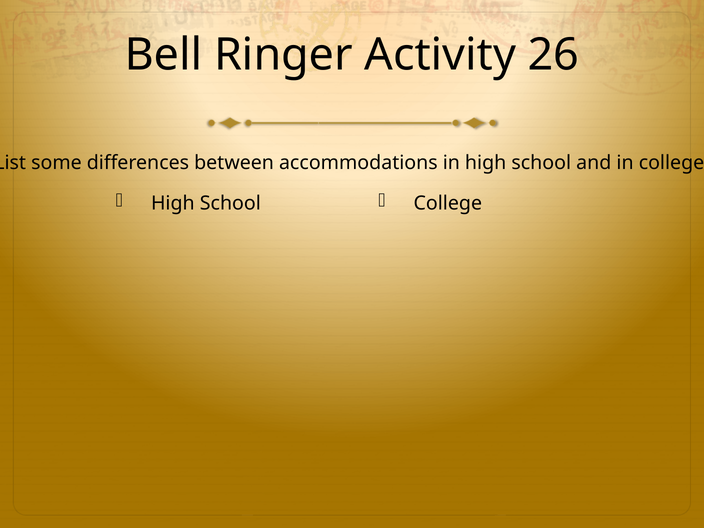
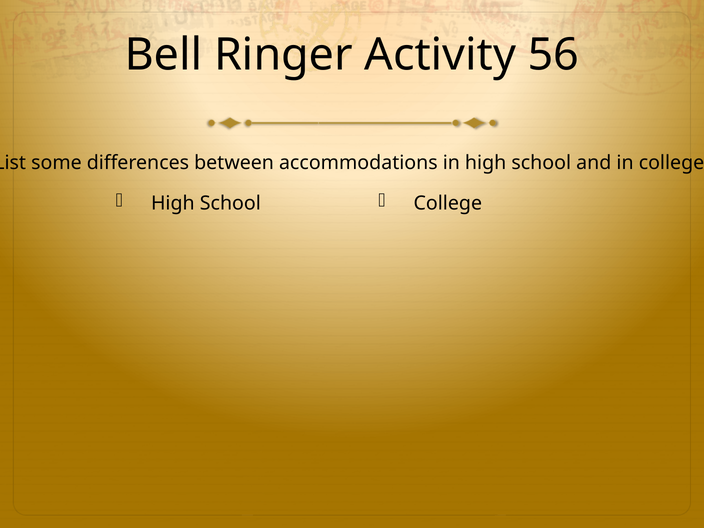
26: 26 -> 56 (553, 55)
